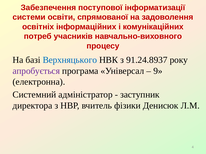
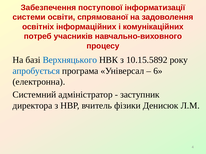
91.24.8937: 91.24.8937 -> 10.15.5892 (147, 60)
апробується colour: purple -> blue (36, 71)
9: 9 -> 6 (158, 71)
